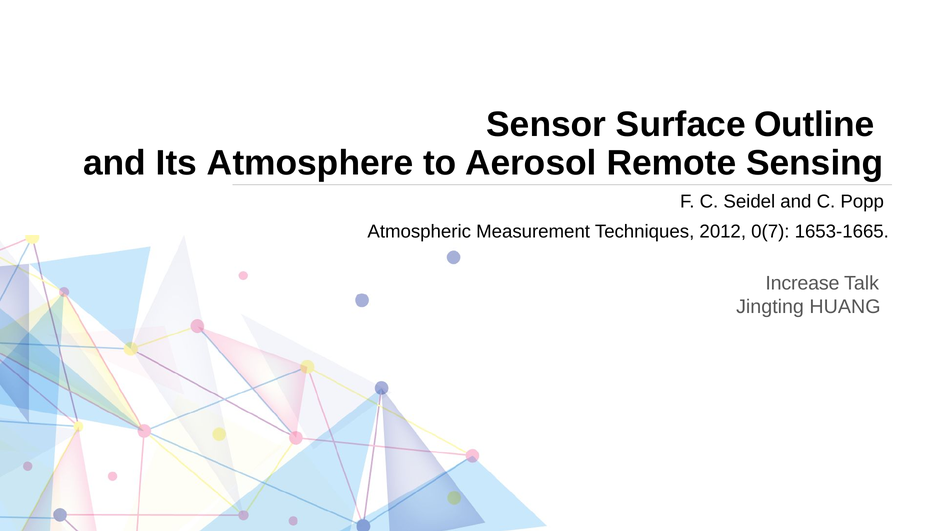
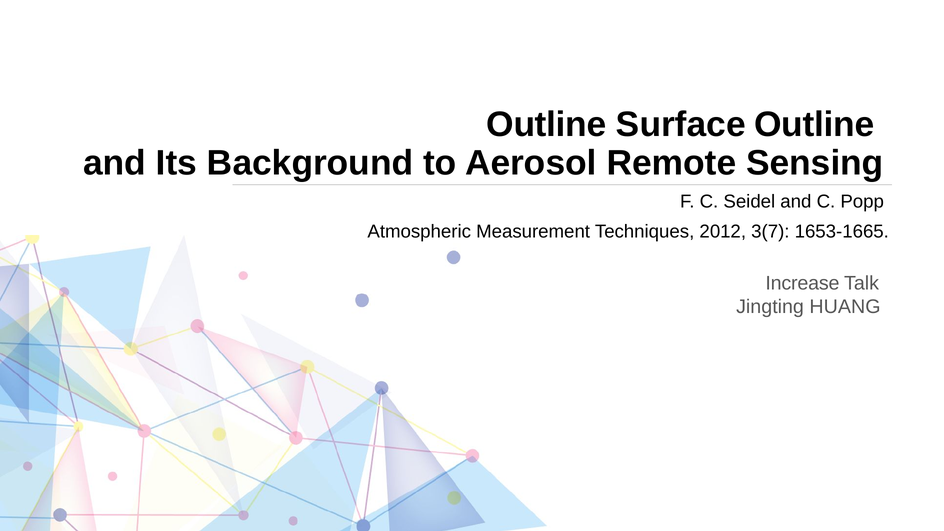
Sensor: Sensor -> Outline (546, 125)
Atmosphere: Atmosphere -> Background (310, 163)
0(7: 0(7 -> 3(7 (770, 231)
